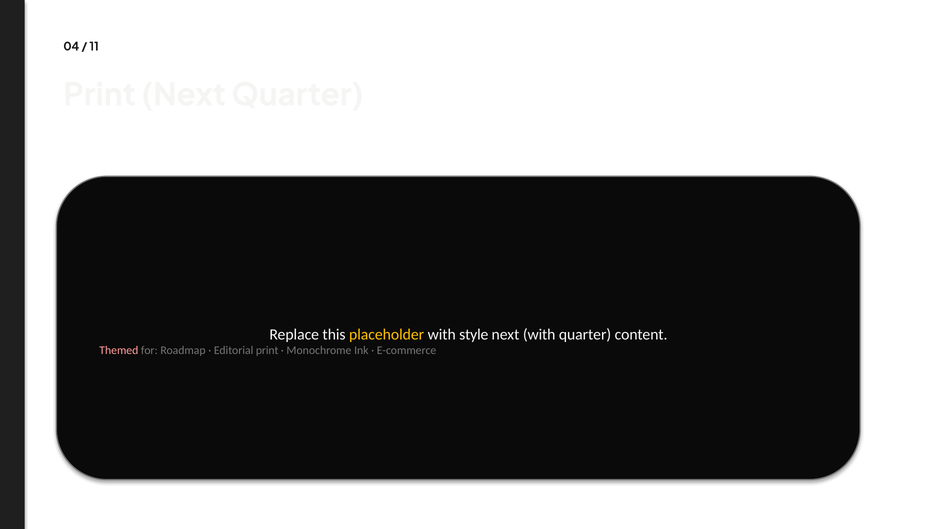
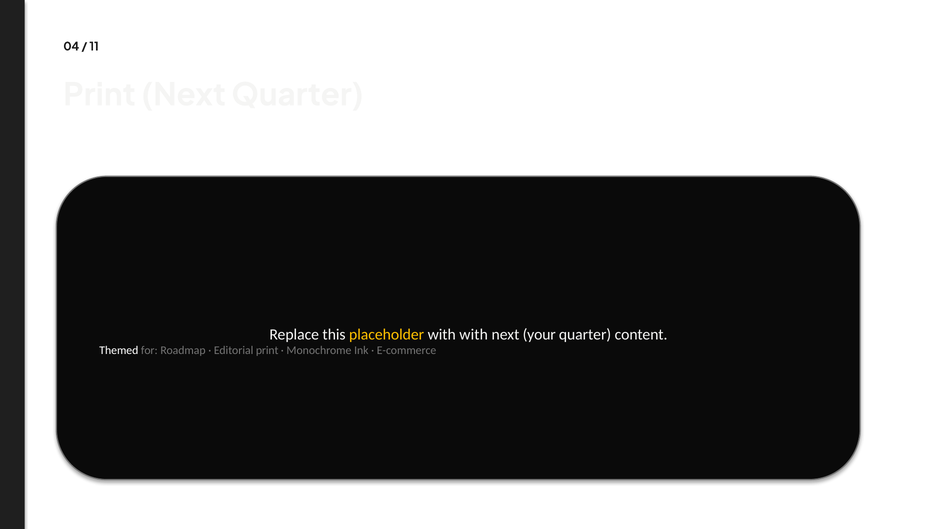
with style: style -> with (474, 334)
next with: with -> your (539, 334)
Themed colour: pink -> white (119, 350)
